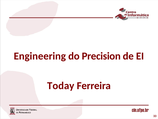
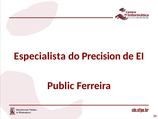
Engineering: Engineering -> Especialista (40, 56)
Today: Today -> Public (61, 85)
